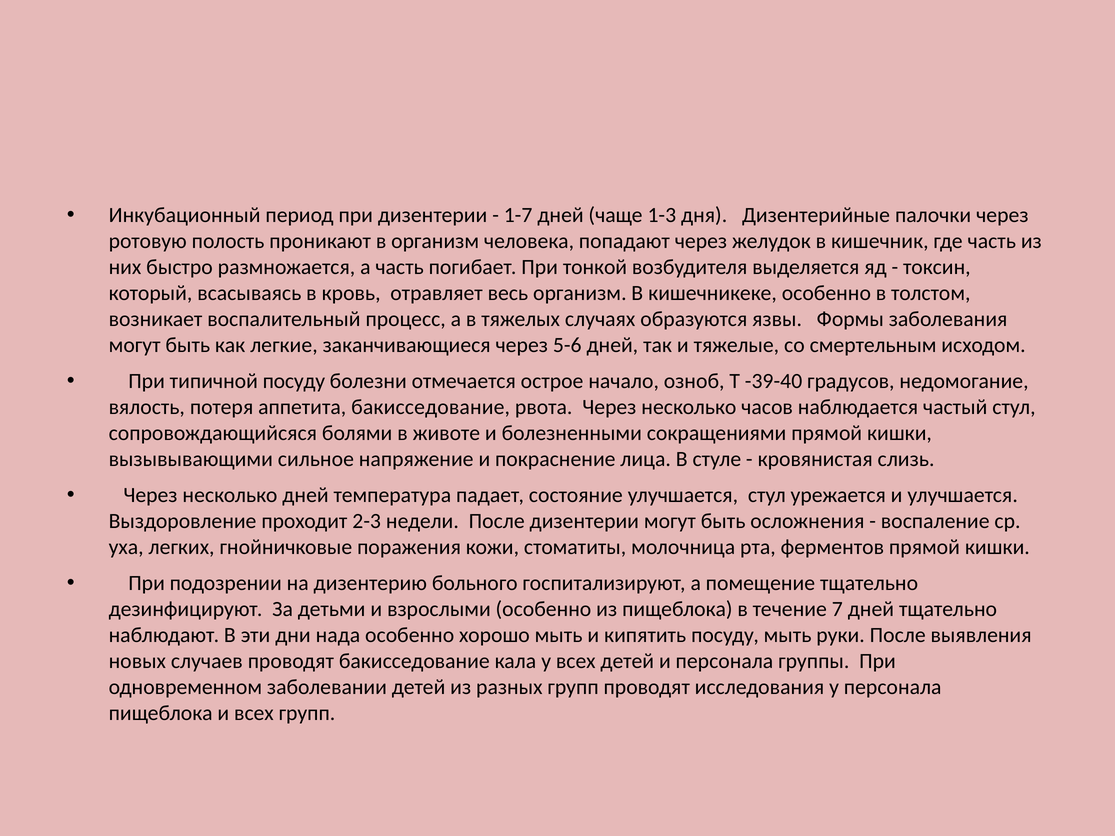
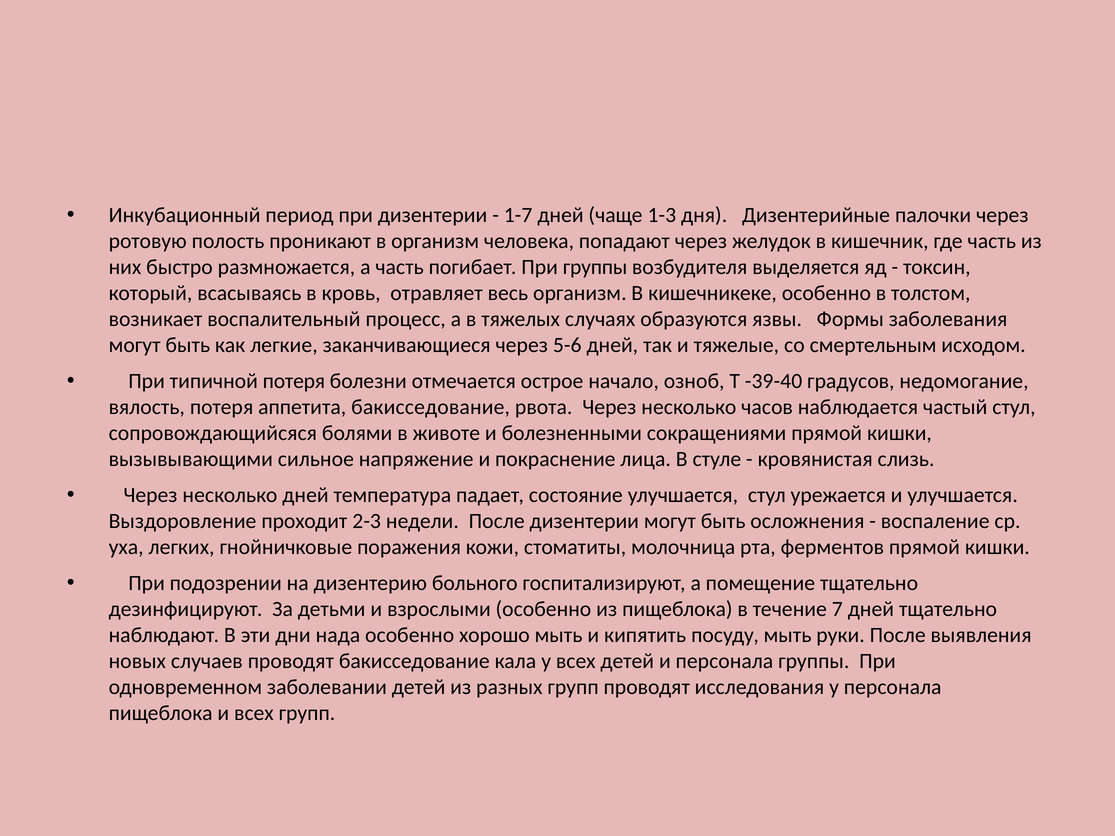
При тонкой: тонкой -> группы (595, 267)
типичной посуду: посуду -> потеря (294, 381)
